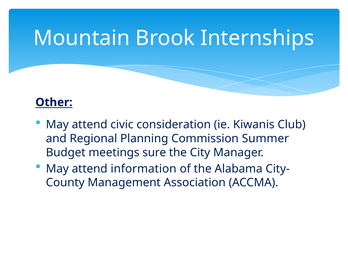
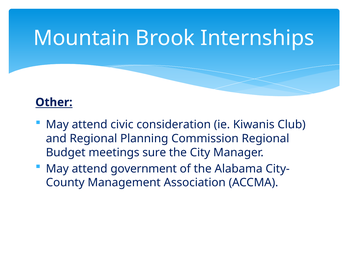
Commission Summer: Summer -> Regional (266, 139)
information: information -> government (144, 169)
